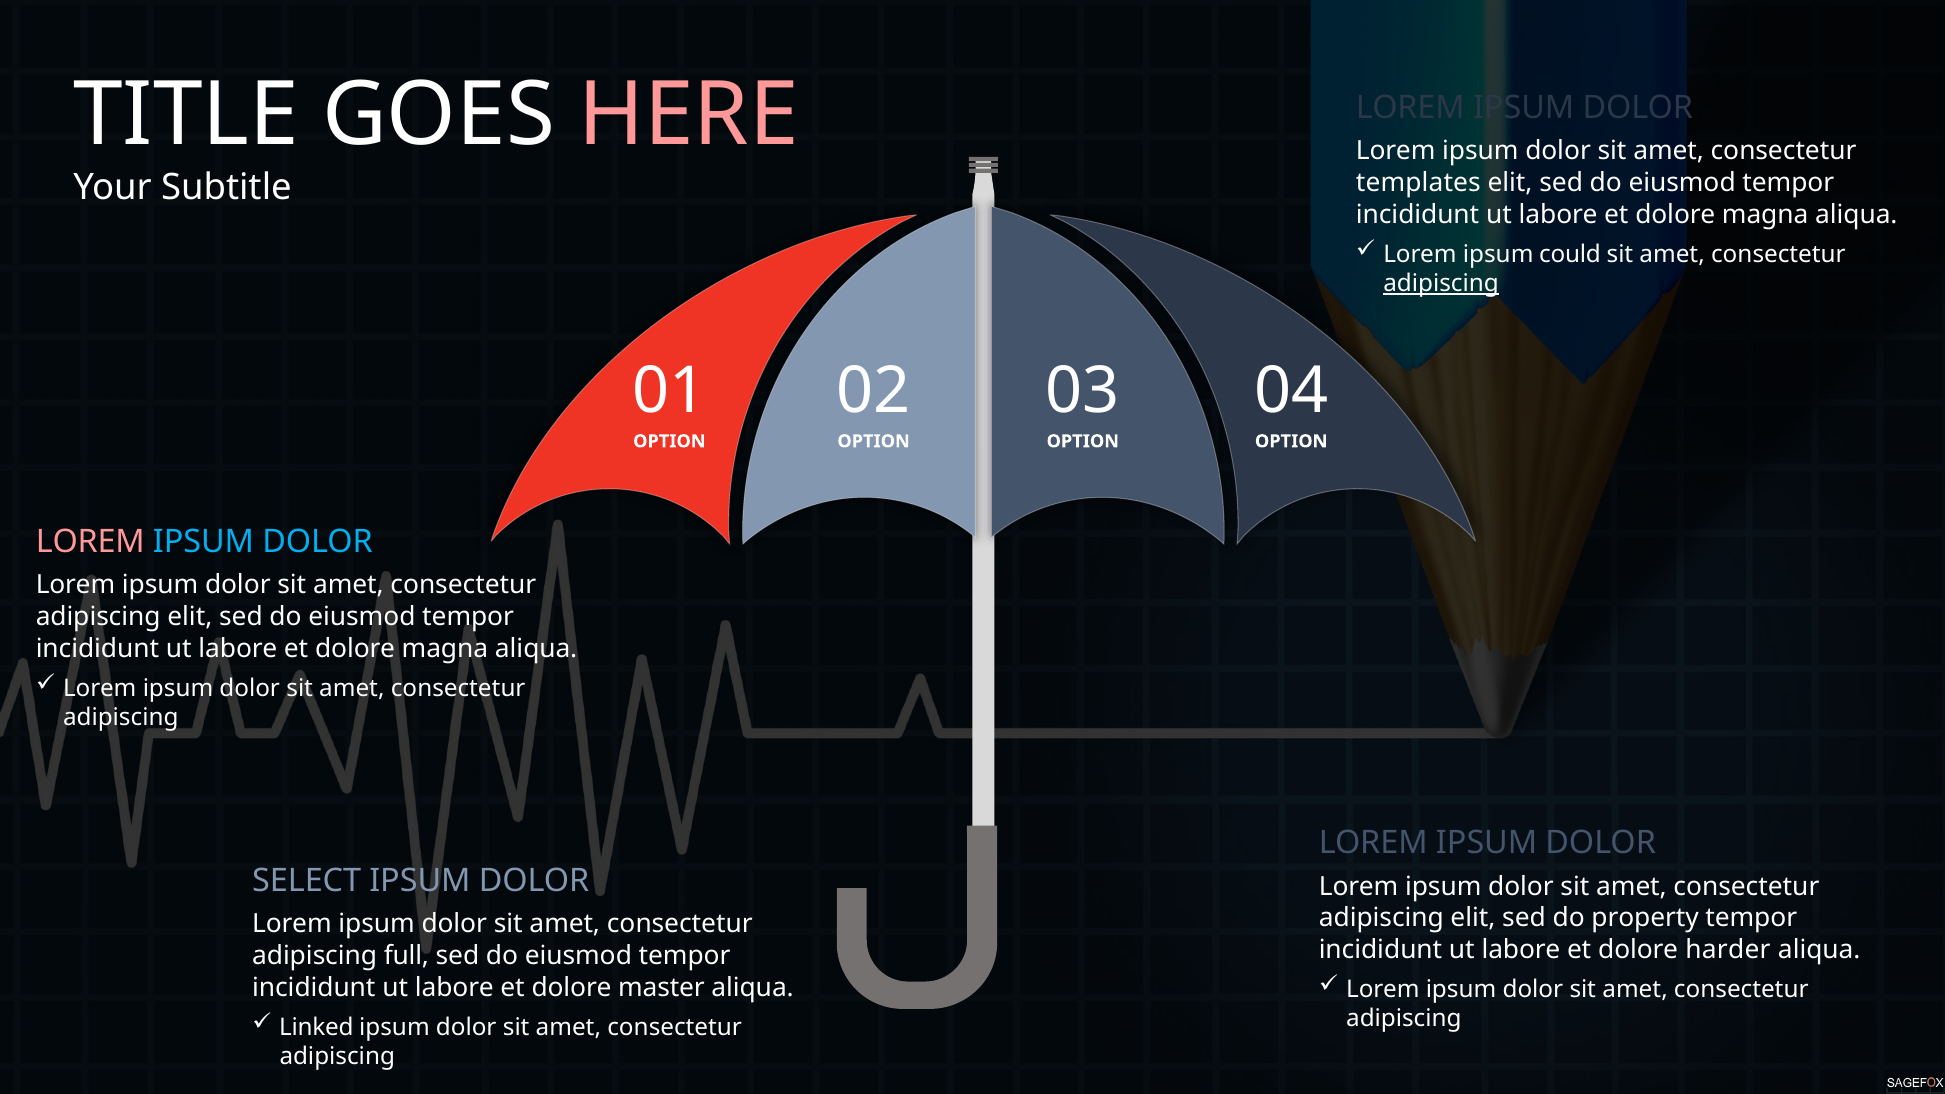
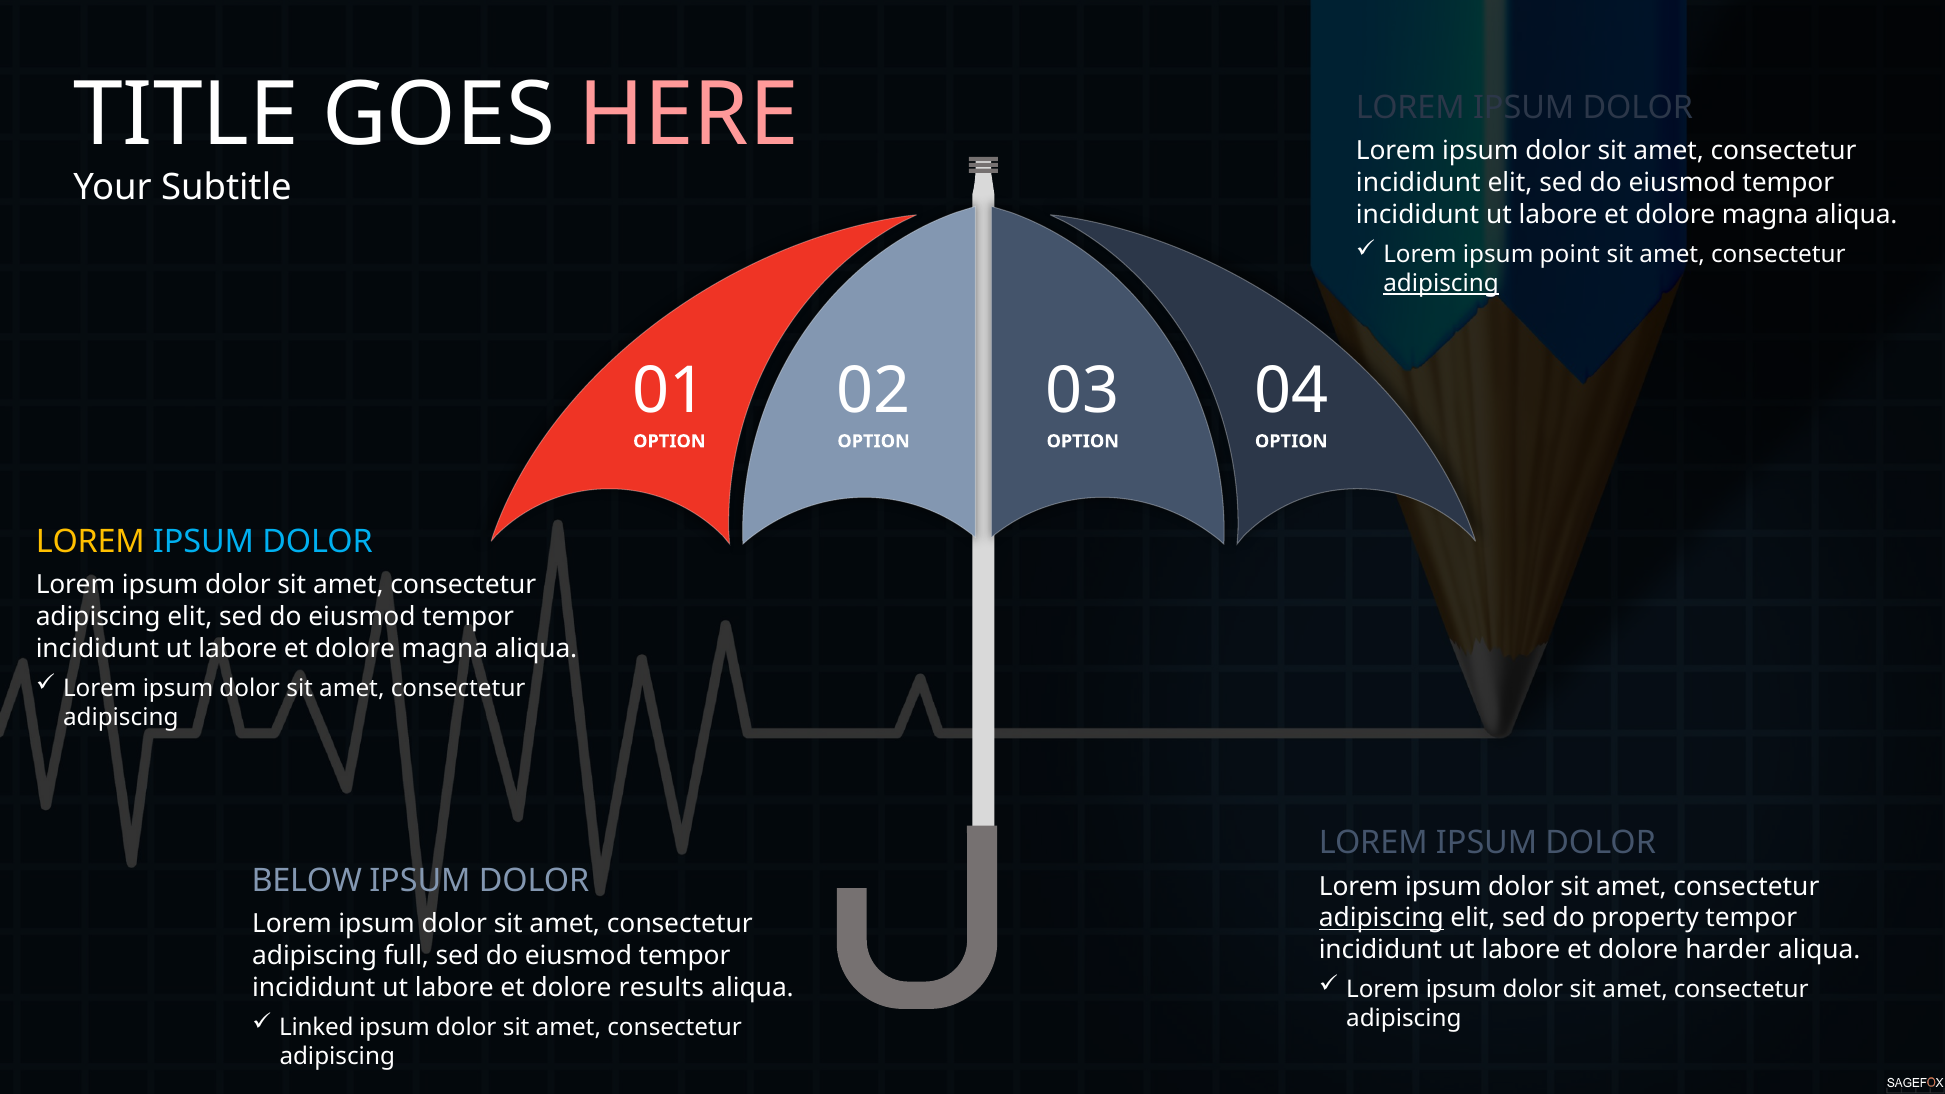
templates: templates -> incididunt (1418, 183)
could: could -> point (1570, 254)
LOREM colour: pink -> yellow (90, 542)
SELECT: SELECT -> BELOW (307, 881)
adipiscing underline: none -> present (1381, 918)
master: master -> results (661, 987)
